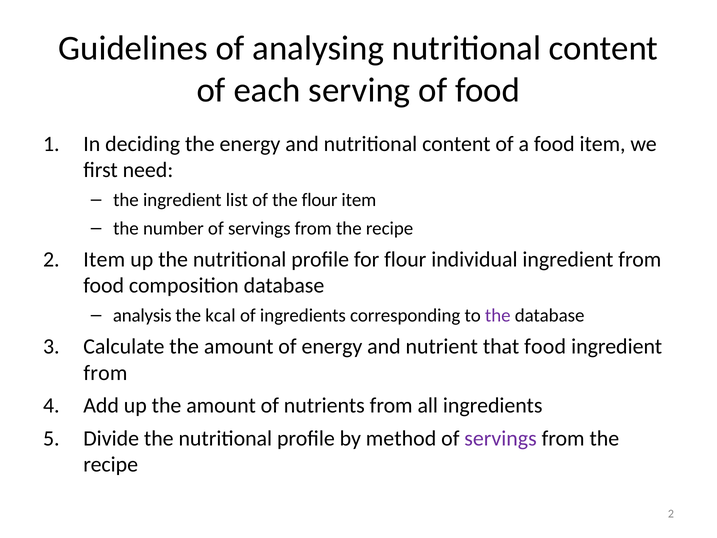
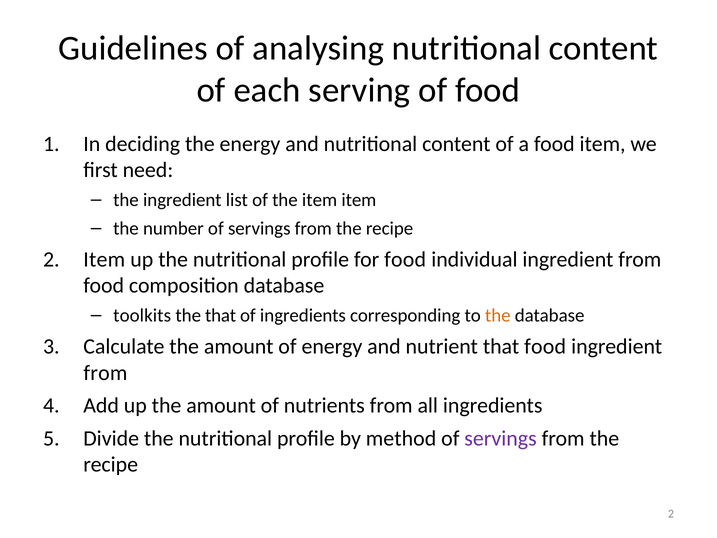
the flour: flour -> item (320, 200)
for flour: flour -> food (405, 259)
analysis: analysis -> toolkits (142, 315)
the kcal: kcal -> that (221, 315)
the colour: purple -> orange (498, 315)
